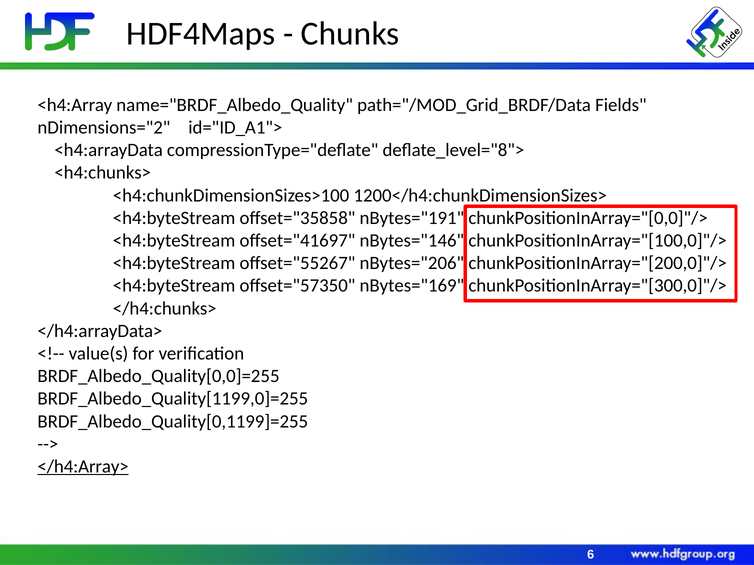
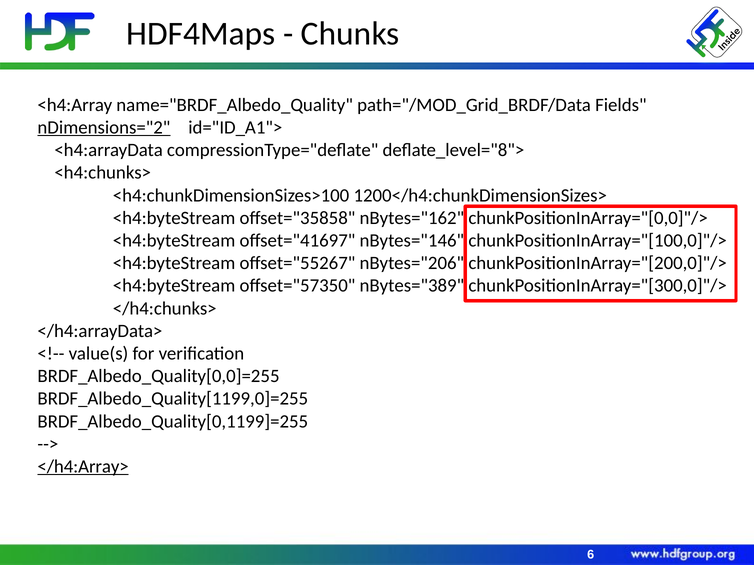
nDimensions="2 underline: none -> present (104, 128)
nBytes="191: nBytes="191 -> nBytes="162 (412, 218)
nBytes="169: nBytes="169 -> nBytes="389 (412, 286)
